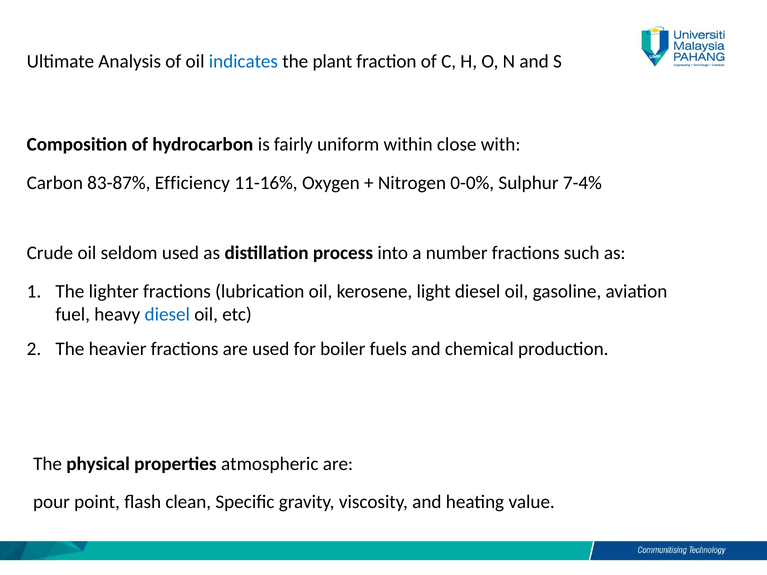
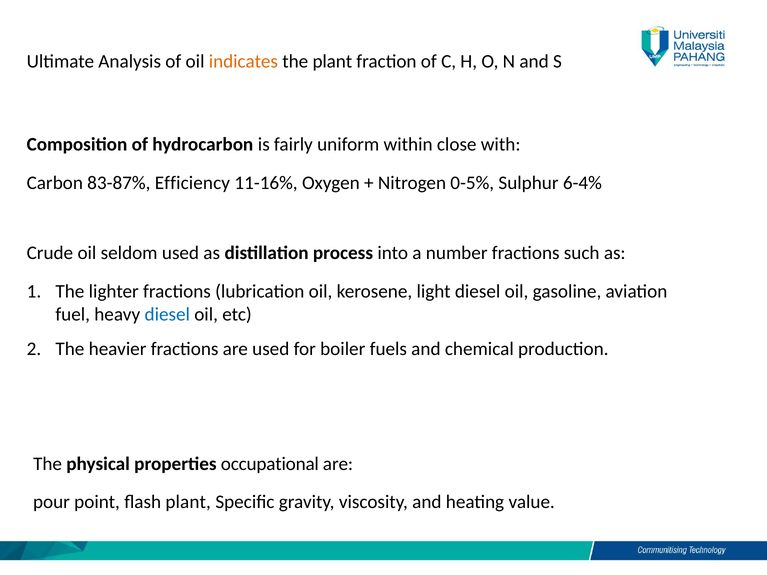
indicates colour: blue -> orange (243, 61)
0-0%: 0-0% -> 0-5% (472, 183)
7-4%: 7-4% -> 6-4% (582, 183)
atmospheric: atmospheric -> occupational (270, 464)
flash clean: clean -> plant (188, 502)
